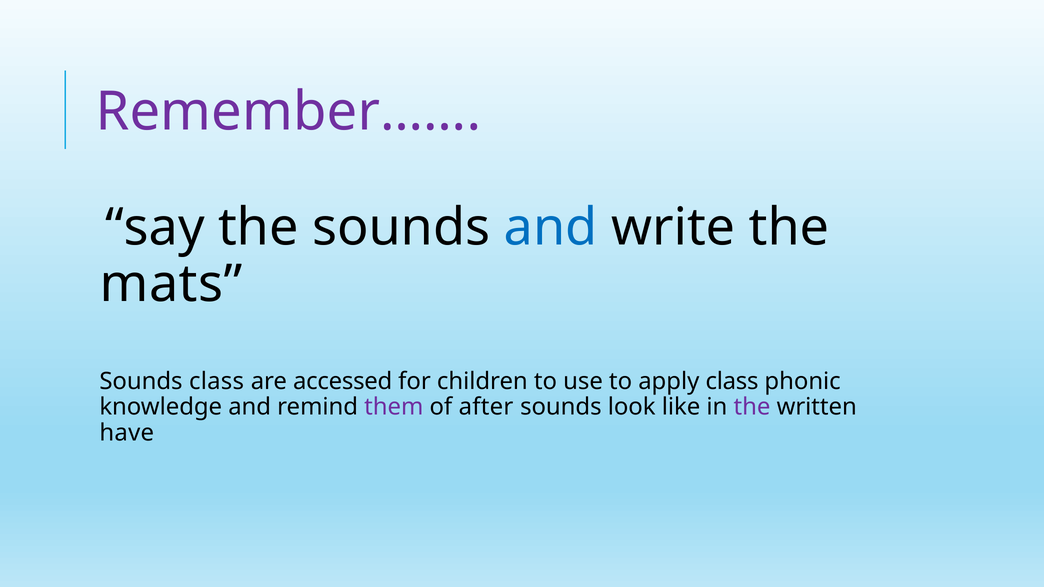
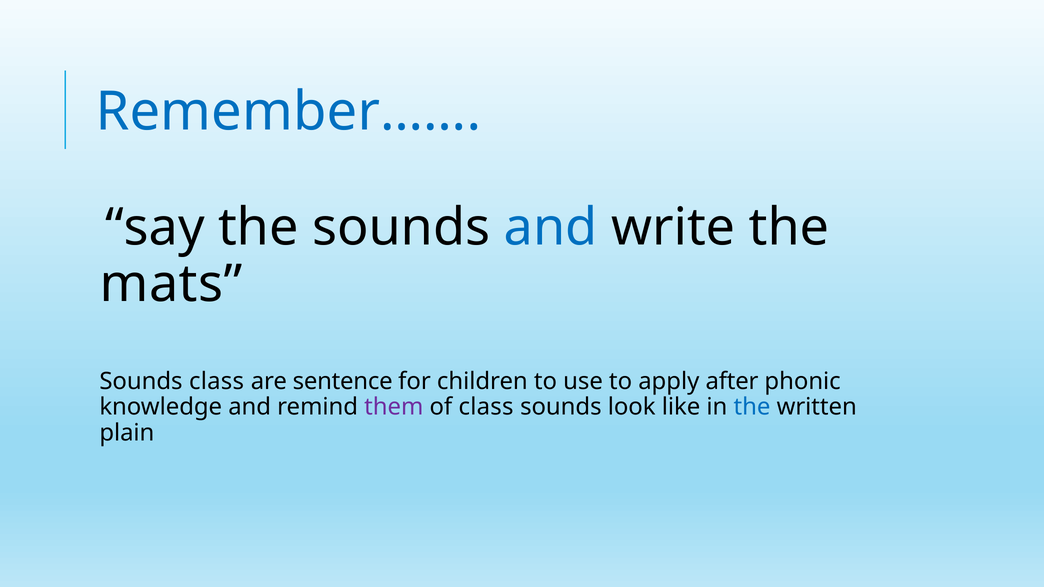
Remember…… colour: purple -> blue (288, 112)
accessed: accessed -> sentence (343, 381)
apply class: class -> after (732, 381)
of after: after -> class (486, 407)
the colour: purple -> blue (752, 407)
have: have -> plain (127, 433)
